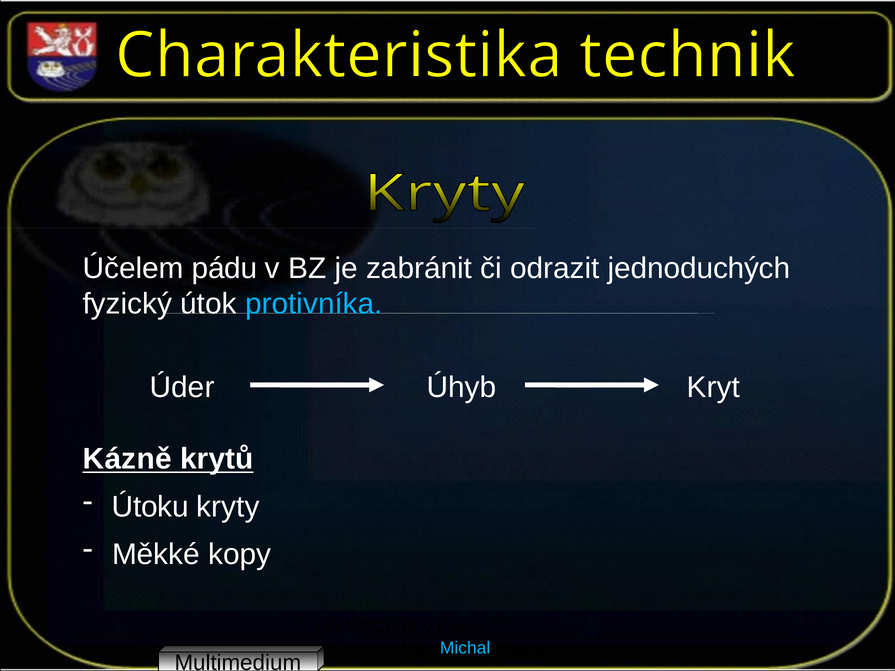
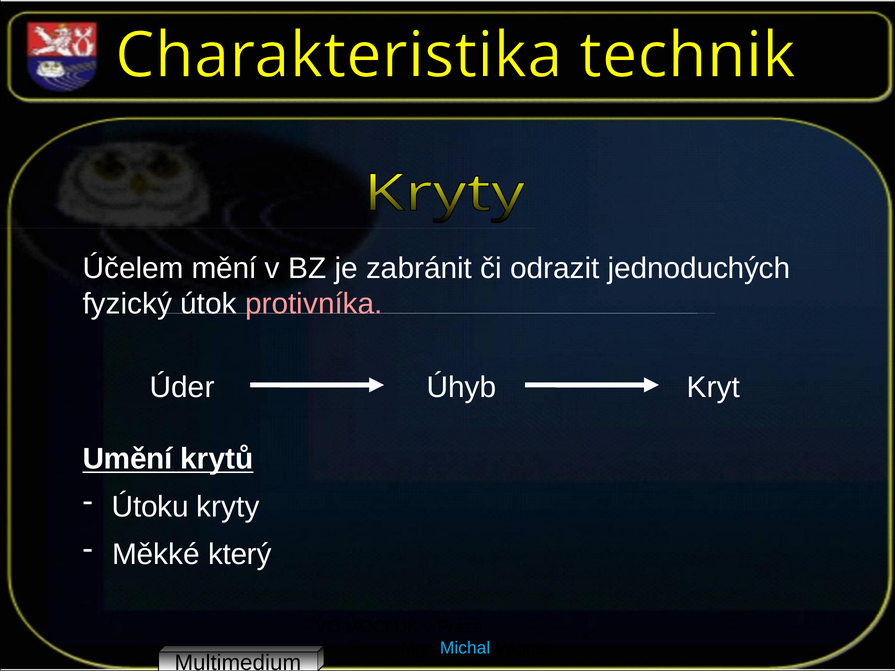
pádu: pádu -> mění (224, 268)
protivníka colour: light blue -> pink (314, 304)
Kázně: Kázně -> Umění (128, 459)
kopy: kopy -> který (240, 555)
